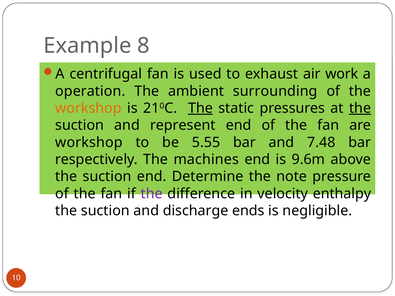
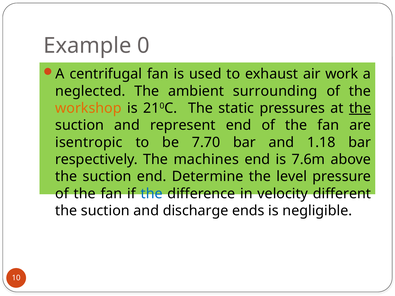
8: 8 -> 0 (143, 46)
operation: operation -> neglected (90, 91)
The underline: present -> none (200, 108)
workshop: workshop -> isentropic (89, 142)
5.55: 5.55 -> 7.70 (206, 142)
7.48: 7.48 -> 1.18 (321, 142)
9.6m: 9.6m -> 7.6m (308, 160)
note: note -> level (292, 177)
the colour: purple -> blue (152, 194)
enthalpy: enthalpy -> different (342, 194)
